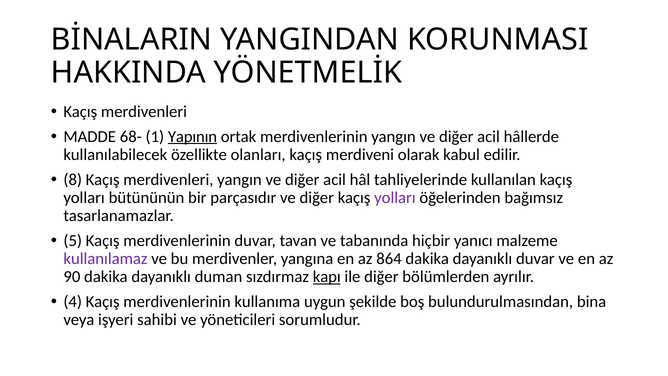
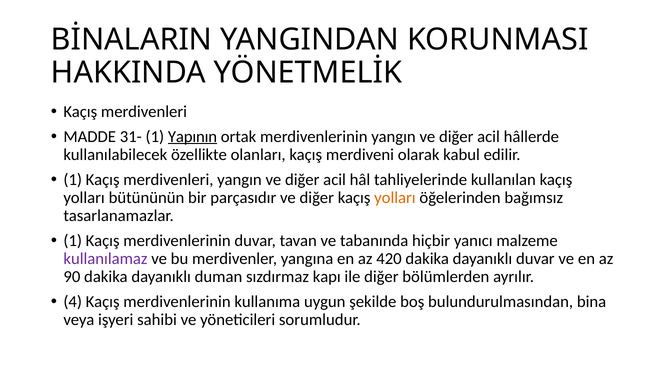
68-: 68- -> 31- (131, 136)
8: 8 -> 1 (73, 179)
yolları colour: purple -> orange (395, 197)
5: 5 -> 1 (73, 241)
864: 864 -> 420 (389, 259)
kapı underline: present -> none (327, 277)
